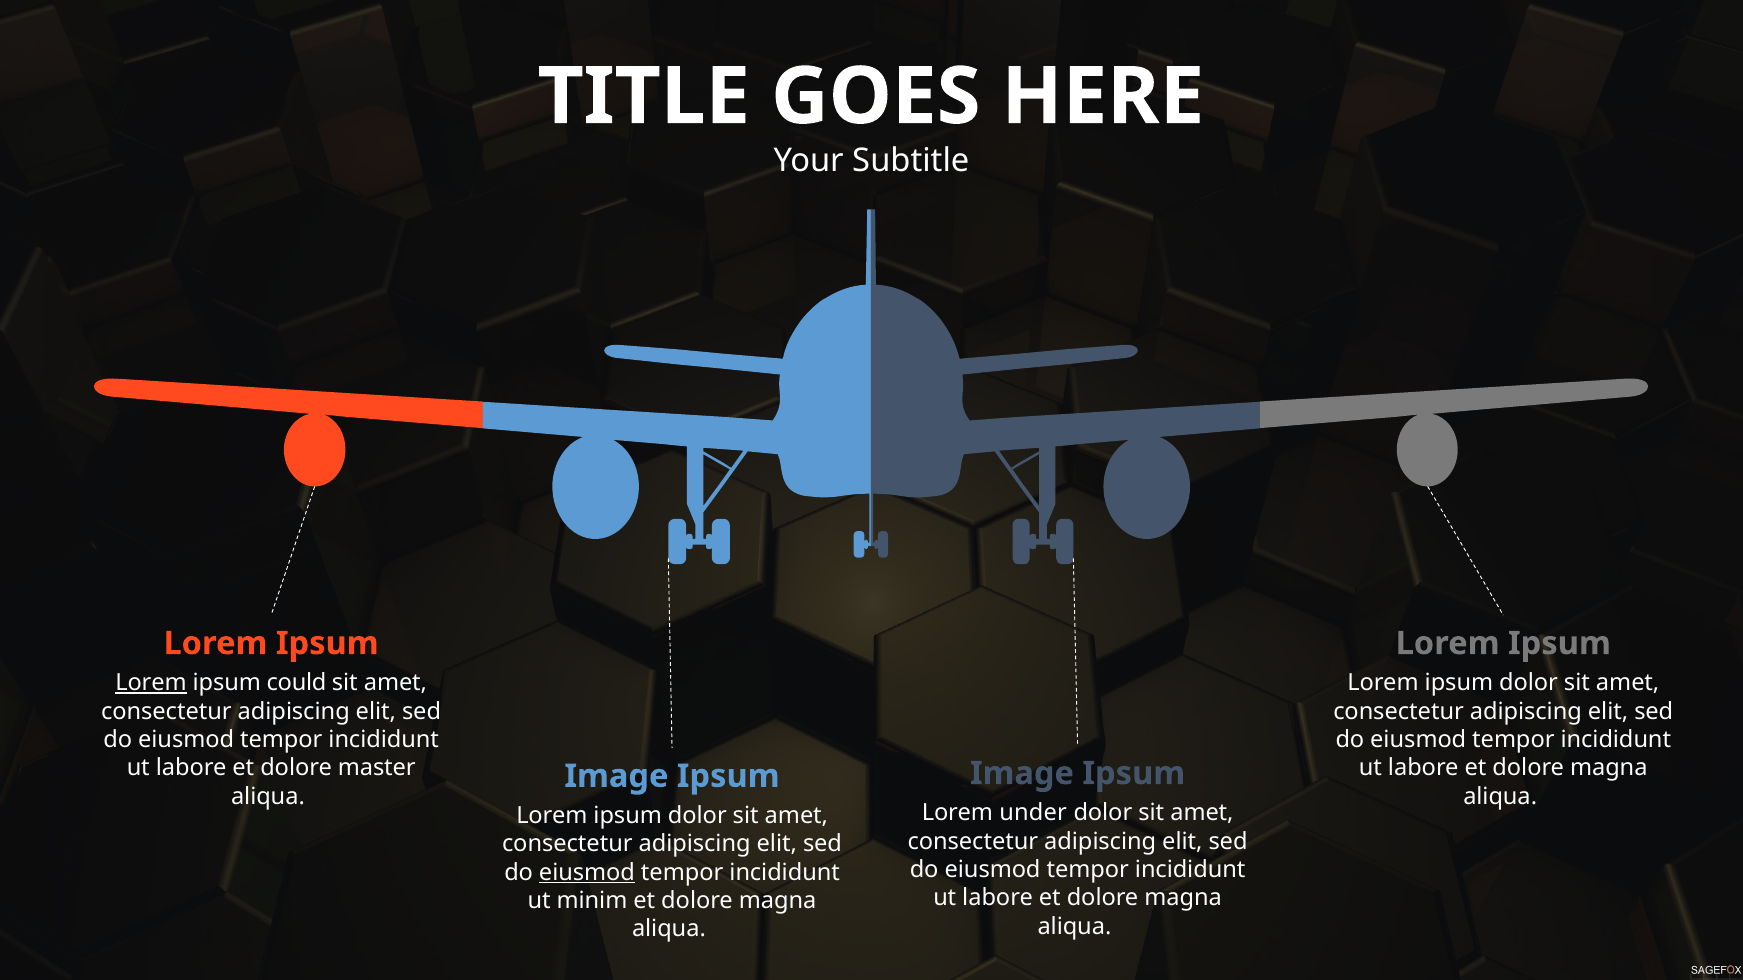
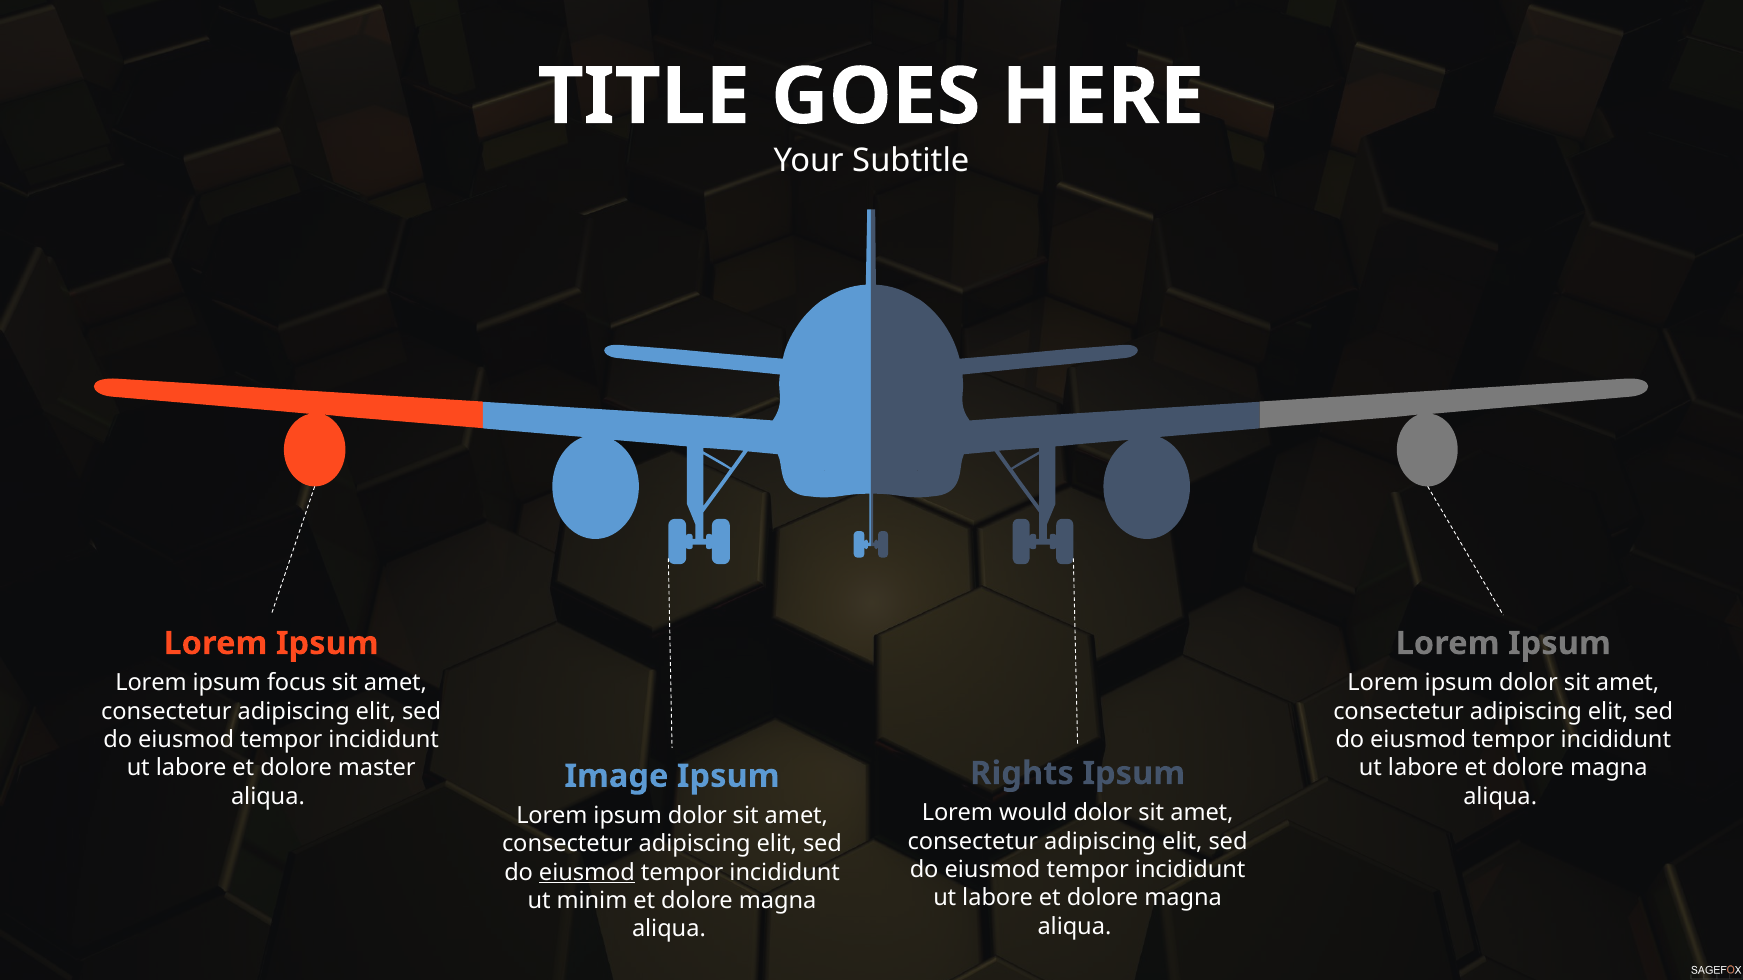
Lorem underline: present -> none (151, 683)
could: could -> focus (297, 683)
Image: Image -> Rights (1022, 774)
under: under -> would (1033, 813)
